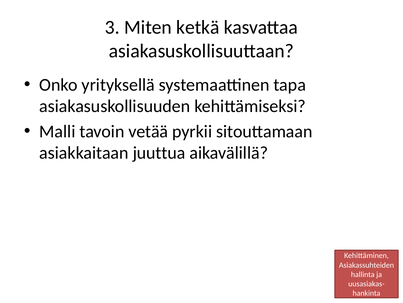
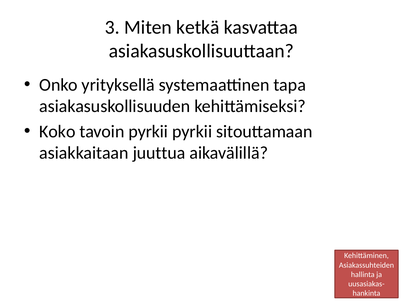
Malli: Malli -> Koko (57, 131)
tavoin vetää: vetää -> pyrkii (148, 131)
